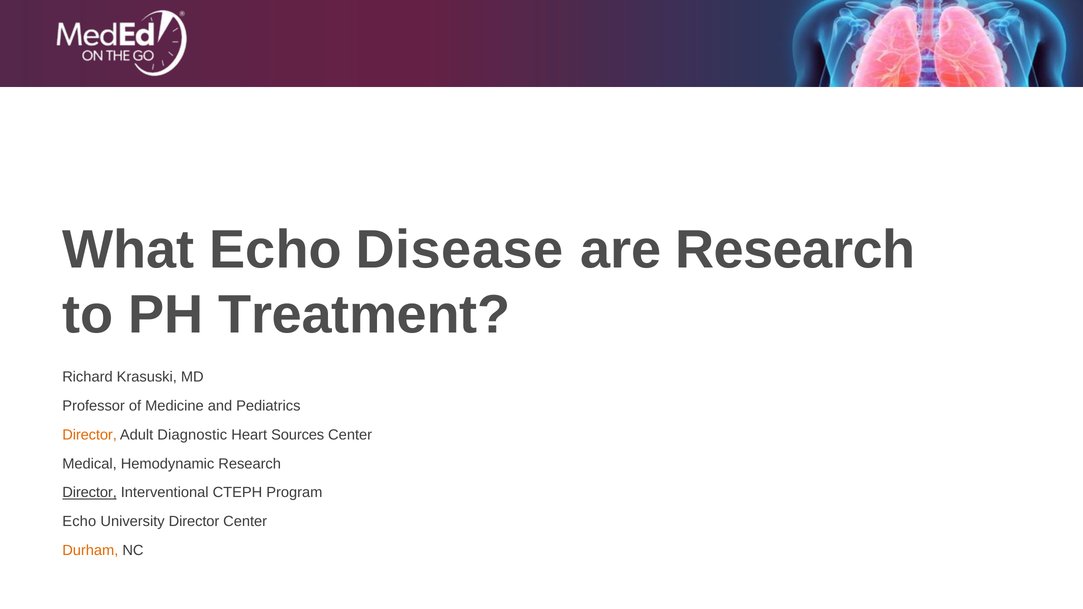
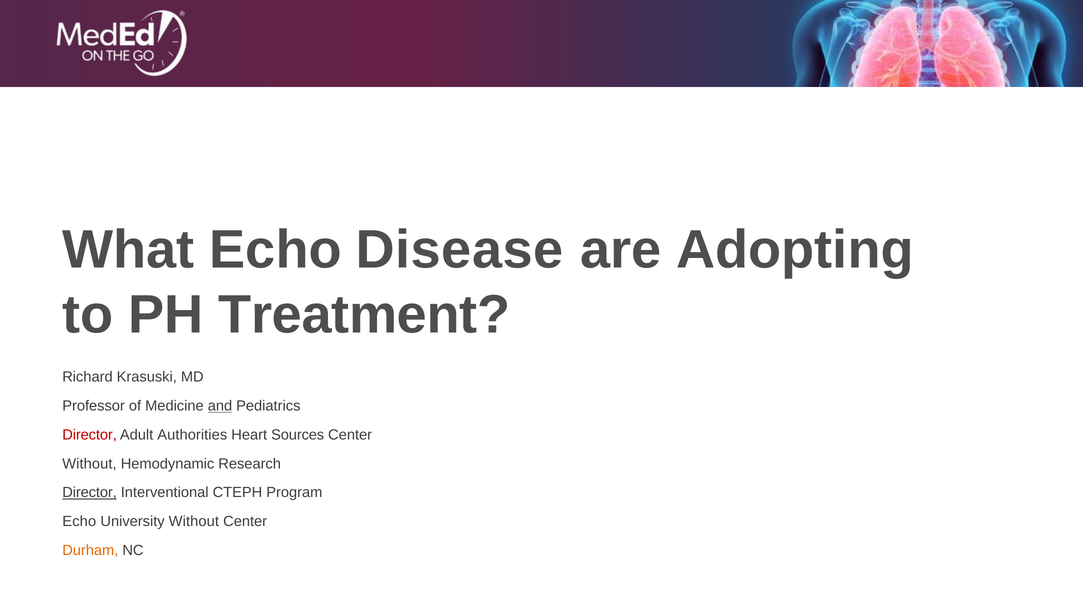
are Research: Research -> Adopting (795, 250)
and underline: none -> present (220, 406)
Director colour: orange -> red (90, 435)
Diagnostic: Diagnostic -> Authorities (192, 435)
Medical: Medical -> Without (89, 464)
University Director: Director -> Without (194, 522)
